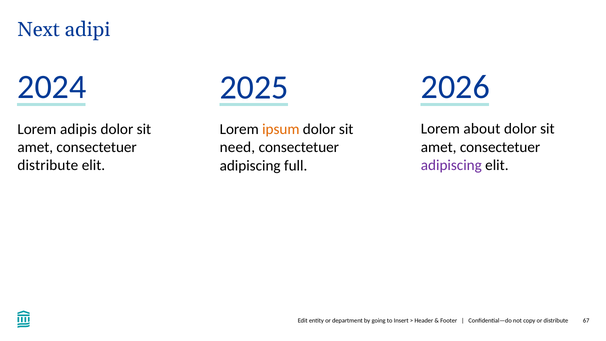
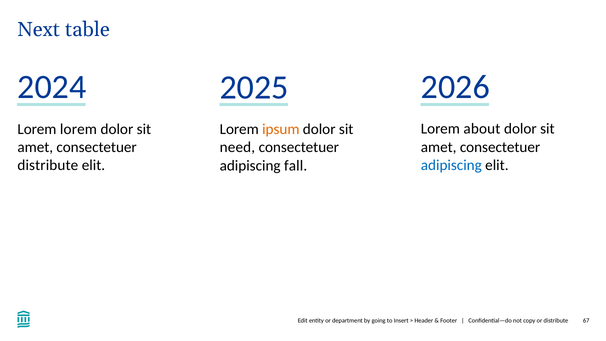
adipi: adipi -> table (87, 30)
Lorem adipis: adipis -> lorem (78, 129)
adipiscing colour: purple -> blue (451, 165)
full: full -> fall (296, 165)
